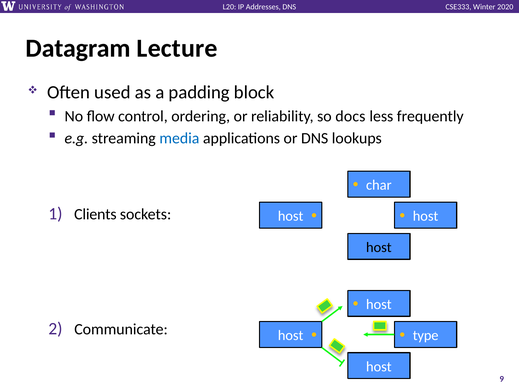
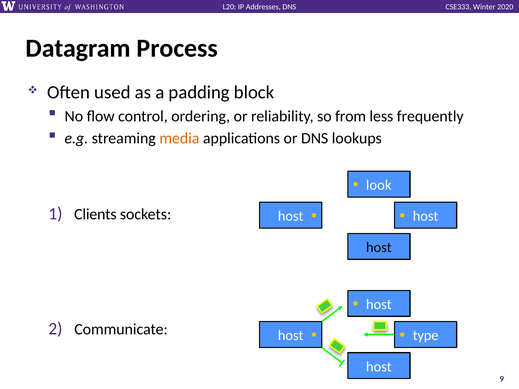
Lecture: Lecture -> Process (177, 48)
docs: docs -> from (351, 116)
media colour: blue -> orange (179, 138)
char: char -> look (379, 185)
